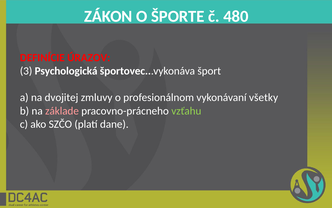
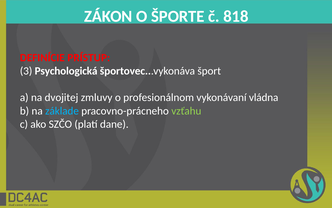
480: 480 -> 818 (236, 16)
ÚRAZOV: ÚRAZOV -> PRÍSTUP (89, 57)
všetky: všetky -> vládna (264, 97)
základe colour: pink -> light blue (62, 111)
